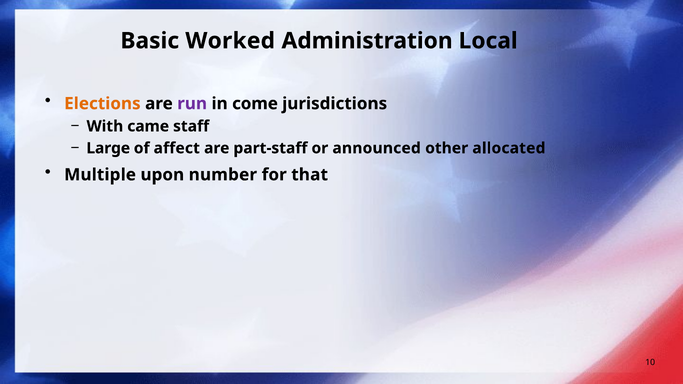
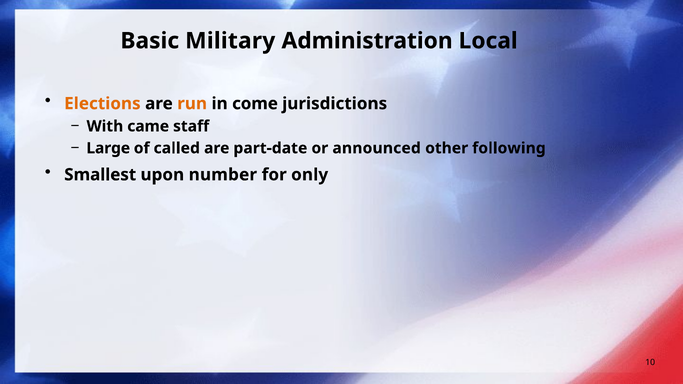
Worked: Worked -> Military (230, 41)
run colour: purple -> orange (192, 104)
affect: affect -> called (177, 148)
part-staff: part-staff -> part-date (270, 148)
allocated: allocated -> following (509, 148)
Multiple: Multiple -> Smallest (100, 175)
that: that -> only (310, 175)
